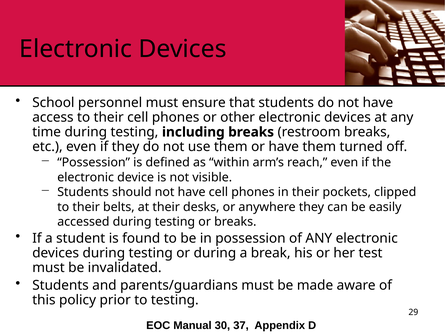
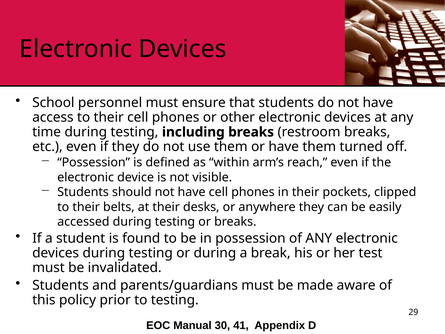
37: 37 -> 41 (241, 325)
